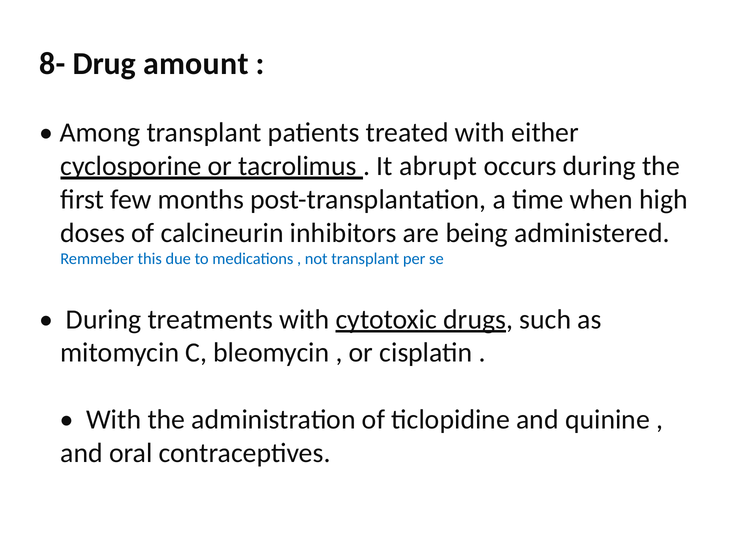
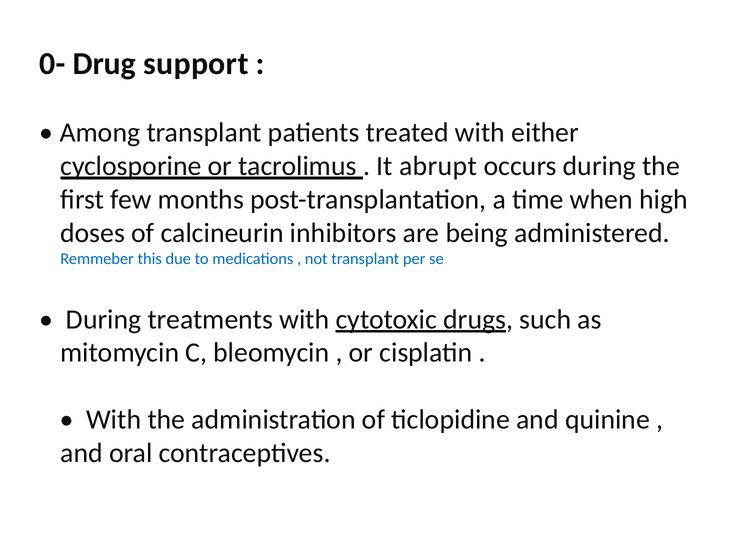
8-: 8- -> 0- (52, 64)
amount: amount -> support (196, 64)
